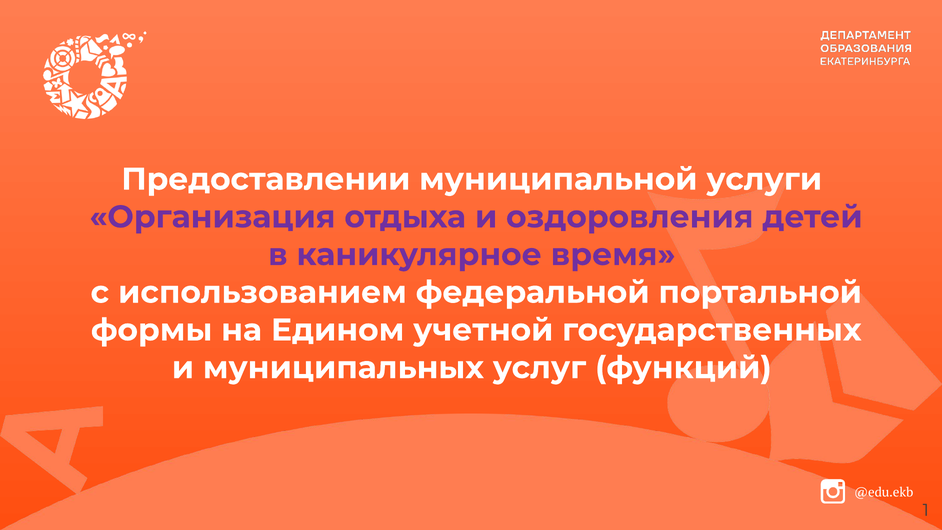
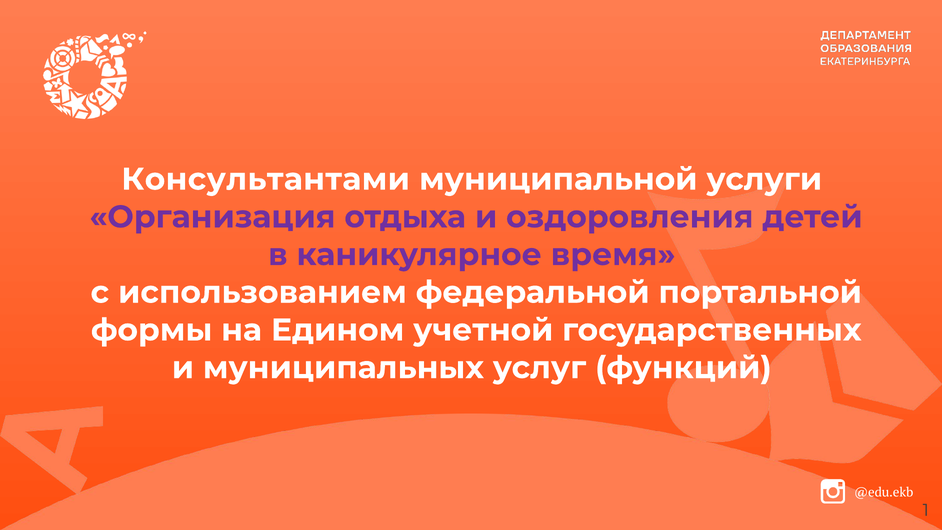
Предоставлении: Предоставлении -> Консультантами (266, 179)
